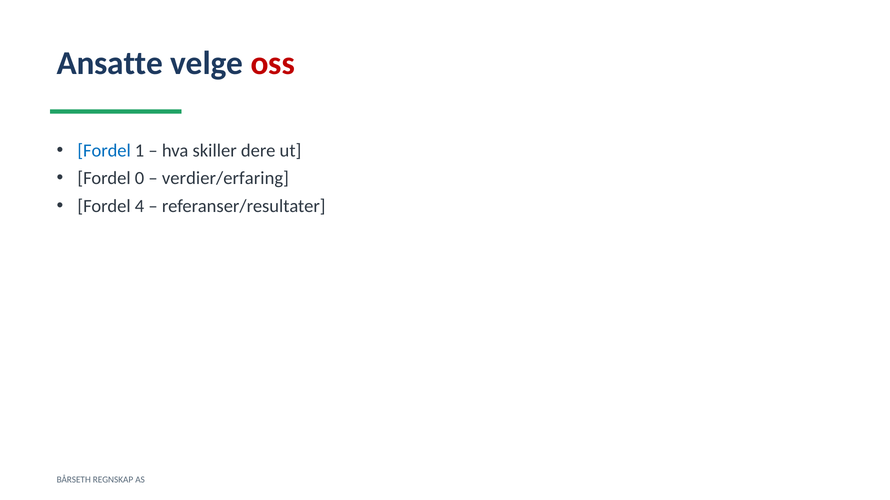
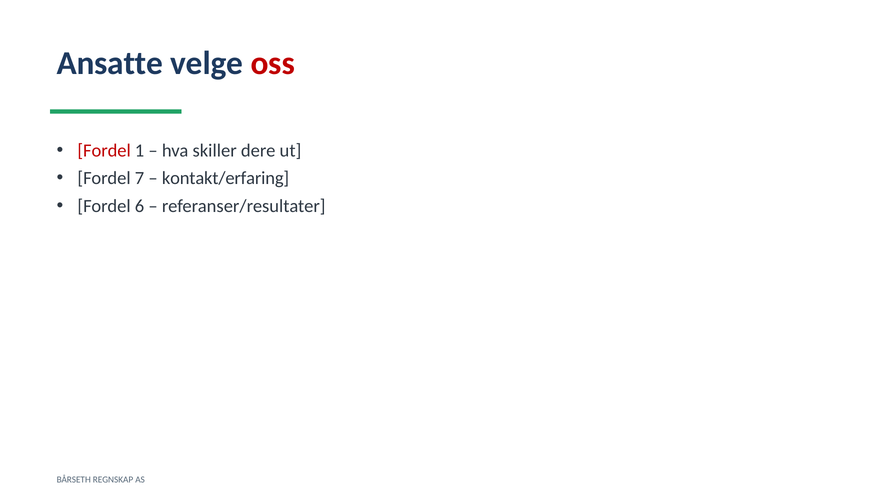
Fordel colour: blue -> red (104, 151)
0: 0 -> 7 (140, 179)
verdier/erfaring: verdier/erfaring -> kontakt/erfaring (226, 179)
4: 4 -> 6 (140, 206)
